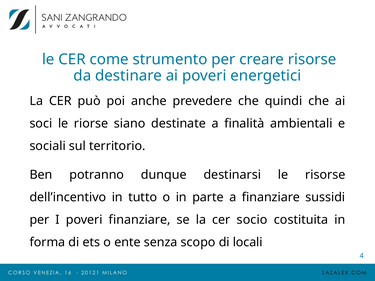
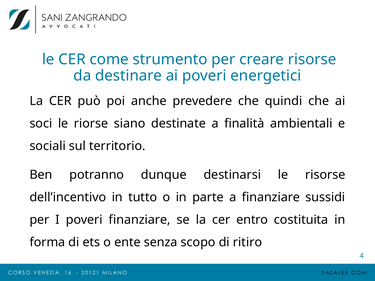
socio: socio -> entro (252, 220)
locali: locali -> ritiro (248, 242)
